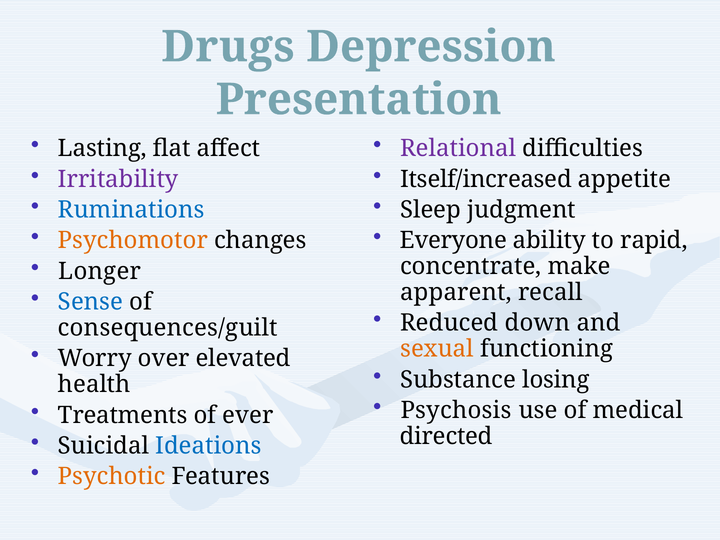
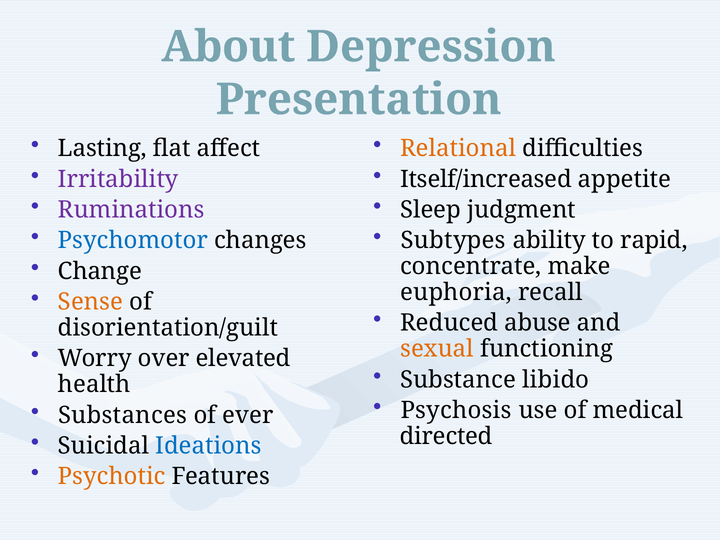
Drugs: Drugs -> About (228, 47)
Relational colour: purple -> orange (458, 148)
Ruminations colour: blue -> purple (131, 210)
Psychomotor colour: orange -> blue (133, 241)
Everyone: Everyone -> Subtypes (453, 241)
Longer: Longer -> Change (100, 271)
apparent: apparent -> euphoria (456, 292)
Sense colour: blue -> orange (91, 302)
down: down -> abuse (538, 323)
consequences/guilt: consequences/guilt -> disorientation/guilt (168, 328)
losing: losing -> libido (556, 380)
Treatments: Treatments -> Substances (123, 415)
